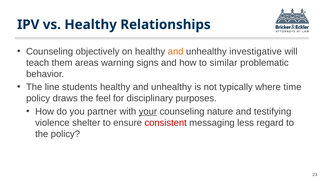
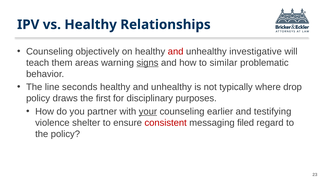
and colour: orange -> red (176, 52)
signs underline: none -> present (147, 63)
students: students -> seconds (80, 87)
time: time -> drop (293, 87)
feel: feel -> first (103, 98)
nature: nature -> earlier (220, 112)
less: less -> filed (246, 123)
